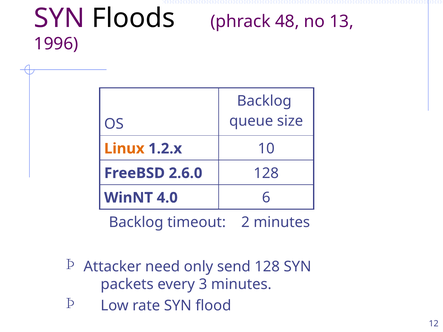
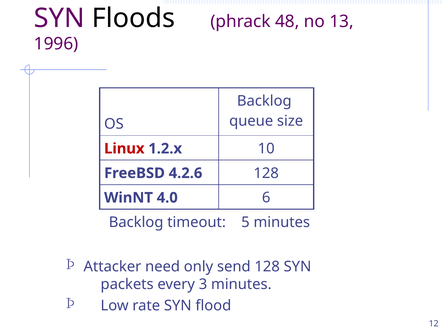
Linux colour: orange -> red (124, 149)
2.6.0: 2.6.0 -> 4.2.6 (186, 173)
2: 2 -> 5 (245, 222)
